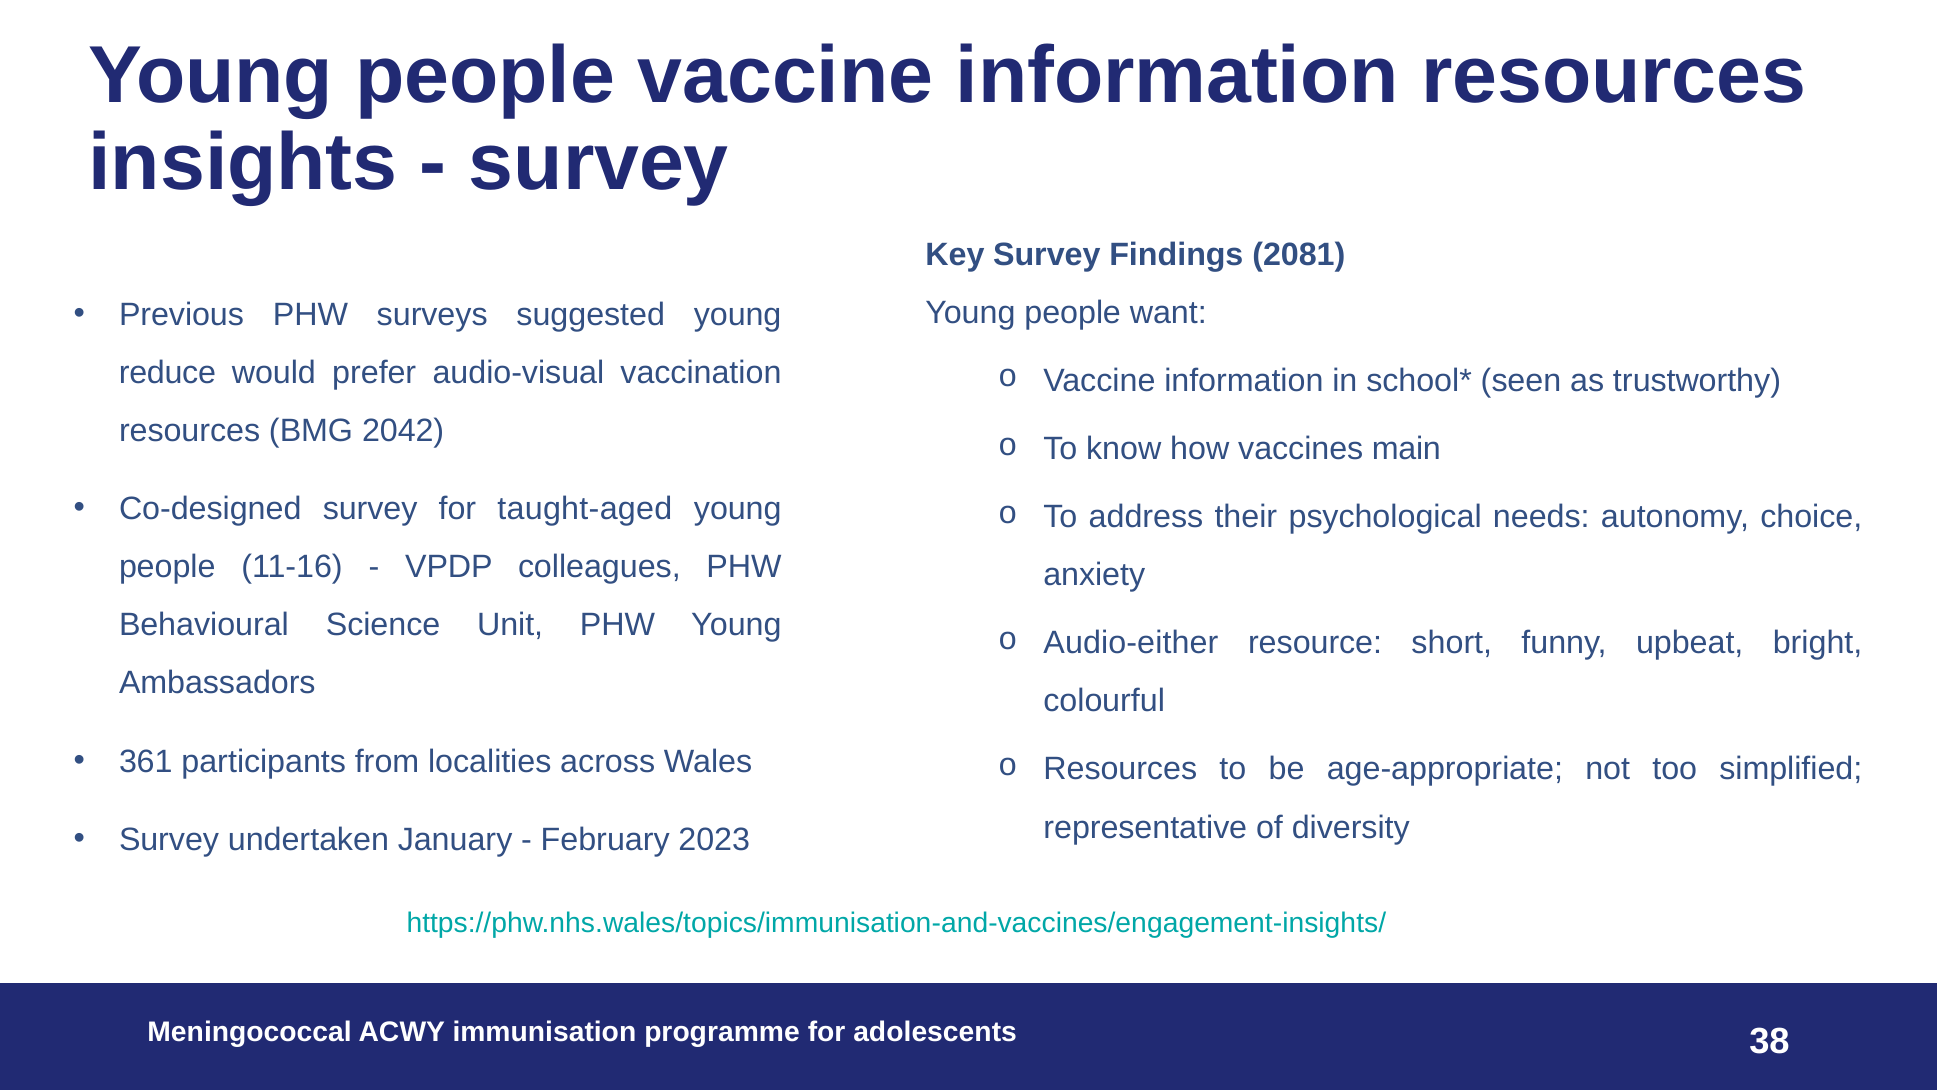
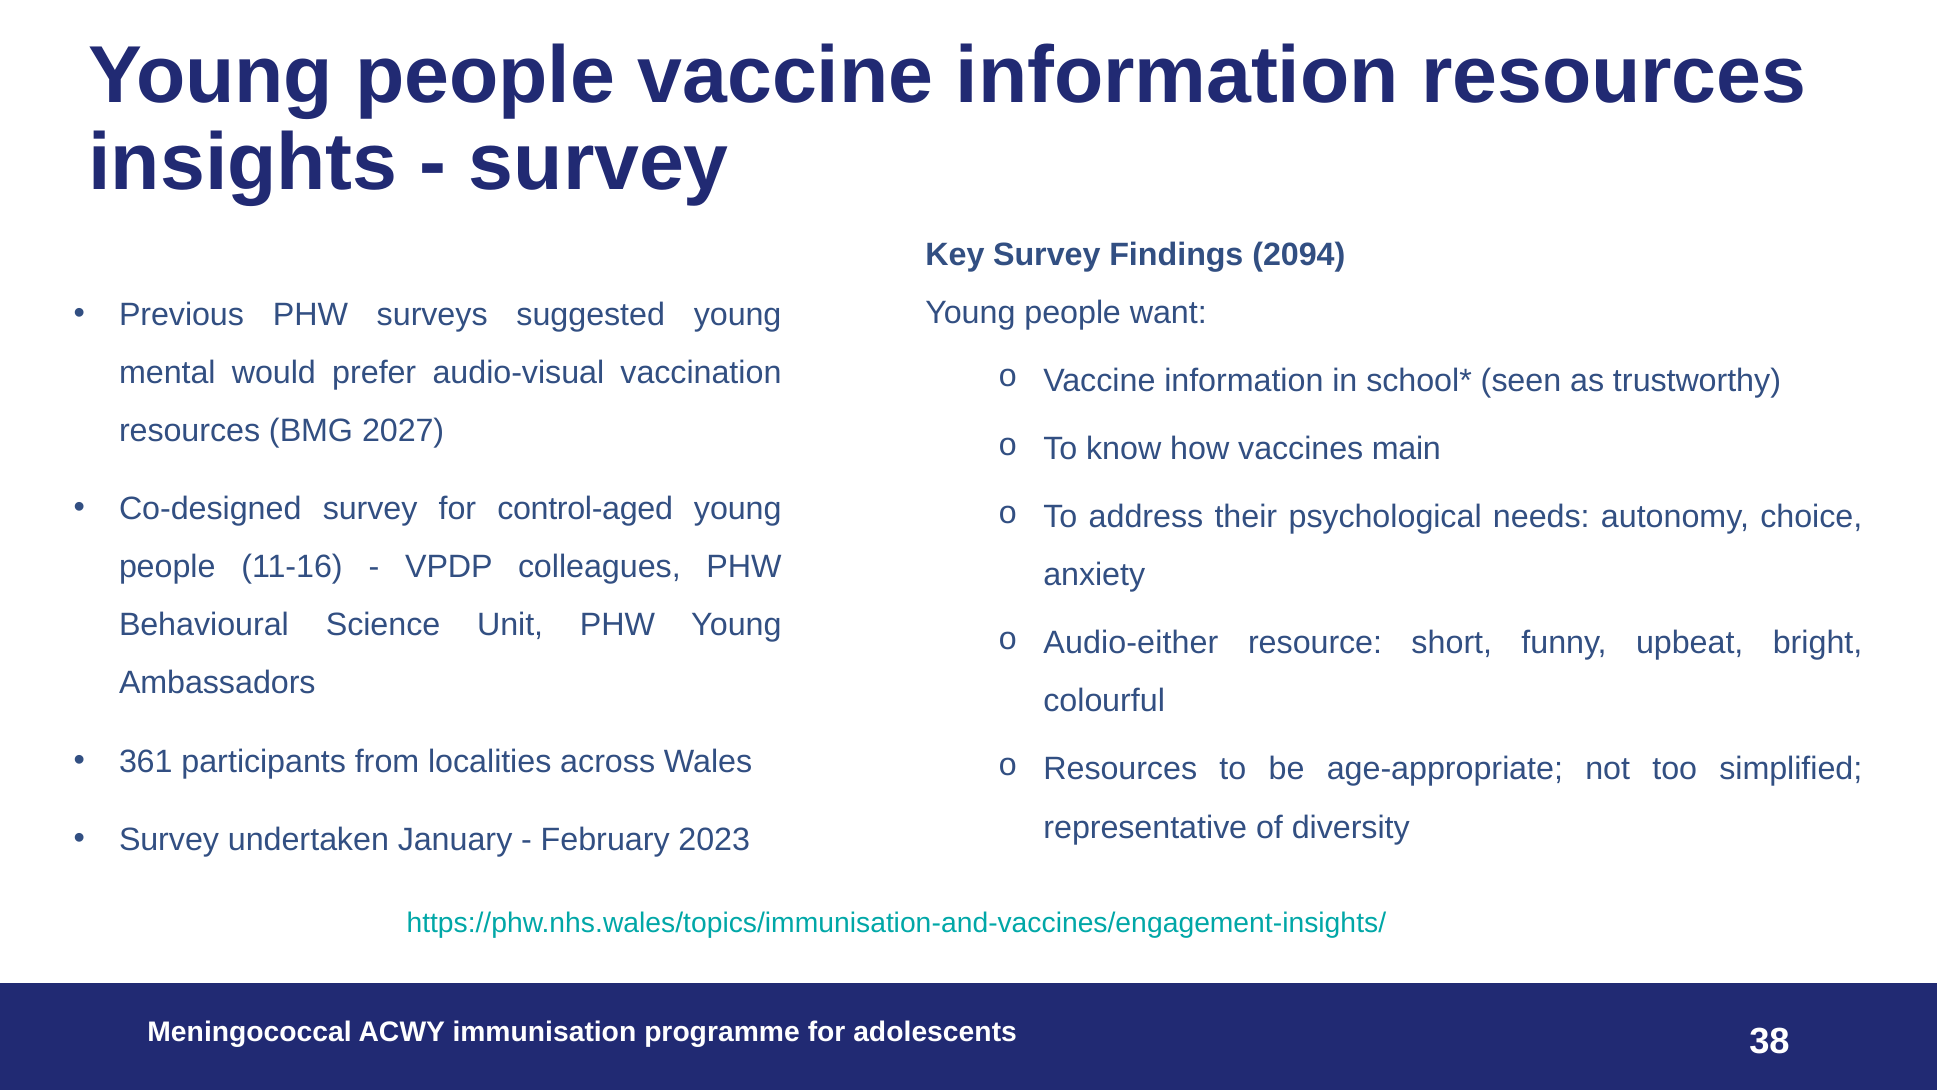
2081: 2081 -> 2094 (1299, 254)
reduce: reduce -> mental (167, 372)
2042: 2042 -> 2027 (403, 430)
taught-aged: taught-aged -> control-aged (585, 509)
